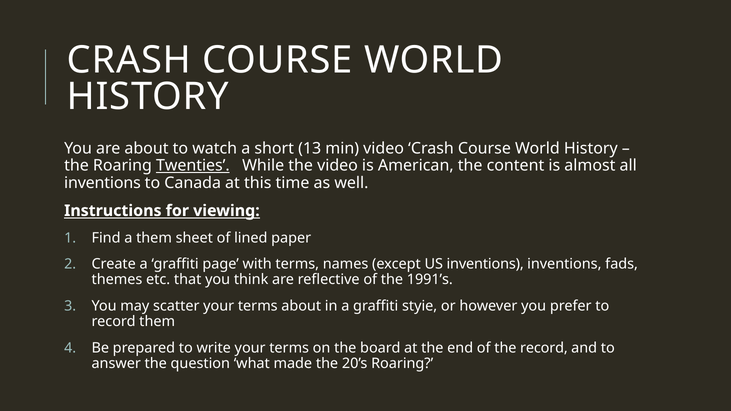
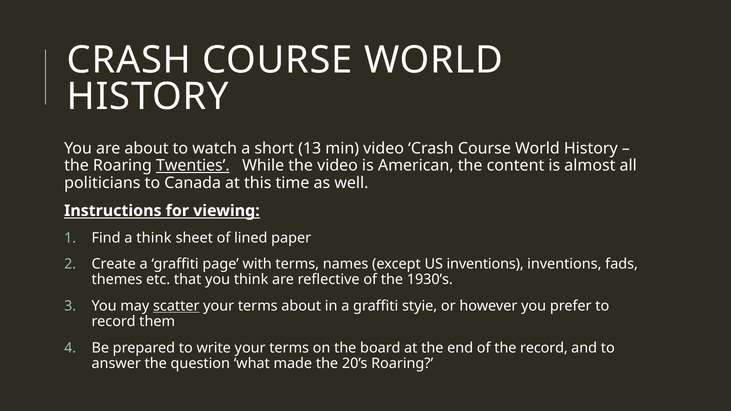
inventions: inventions -> politicians (102, 183)
a them: them -> think (154, 238)
1991’s: 1991’s -> 1930’s (430, 280)
scatter underline: none -> present (176, 306)
